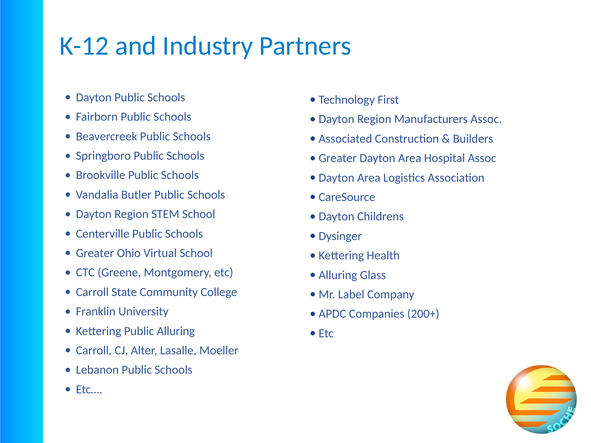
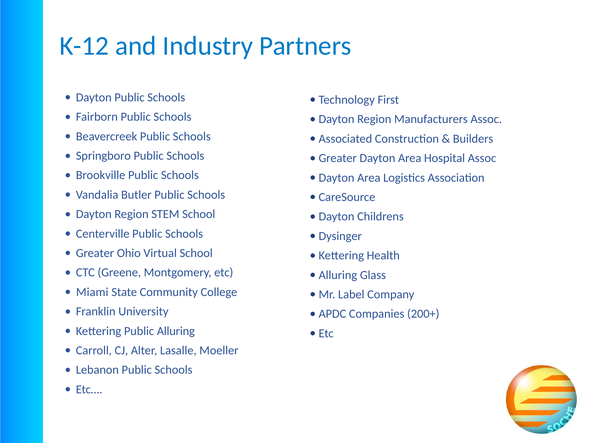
Carroll: Carroll -> Miami (92, 292)
